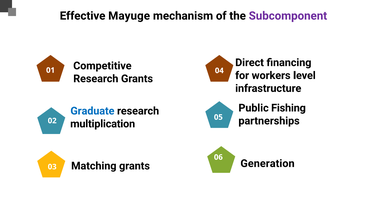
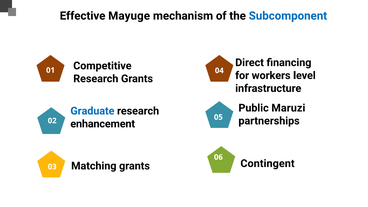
Subcomponent colour: purple -> blue (288, 16)
Fishing: Fishing -> Maruzi (288, 108)
multiplication: multiplication -> enhancement (103, 124)
Generation: Generation -> Contingent (268, 163)
